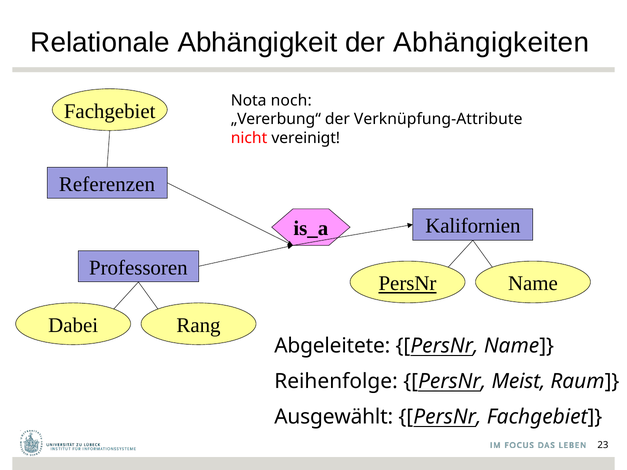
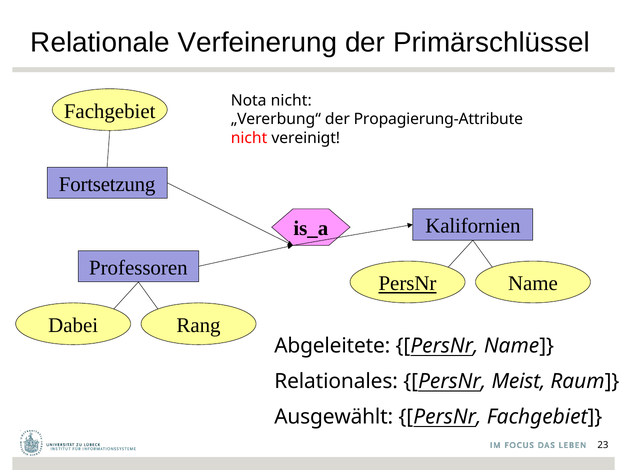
Abhängigkeit: Abhängigkeit -> Verfeinerung (257, 43)
Abhängigkeiten: Abhängigkeiten -> Primärschlüssel (491, 43)
Nota noch: noch -> nicht (291, 101)
Verknüpfung-Attribute: Verknüpfung-Attribute -> Propagierung-Attribute (438, 119)
Referenzen: Referenzen -> Fortsetzung (107, 184)
Reihenfolge: Reihenfolge -> Relationales (336, 382)
